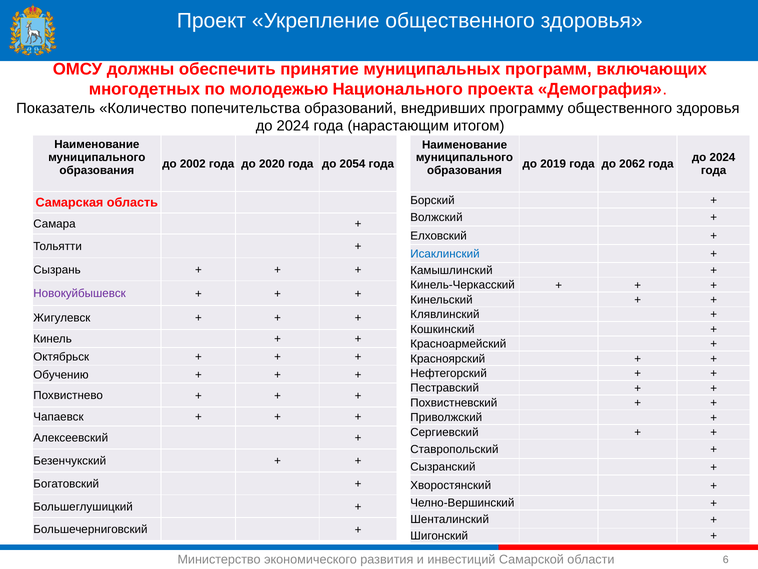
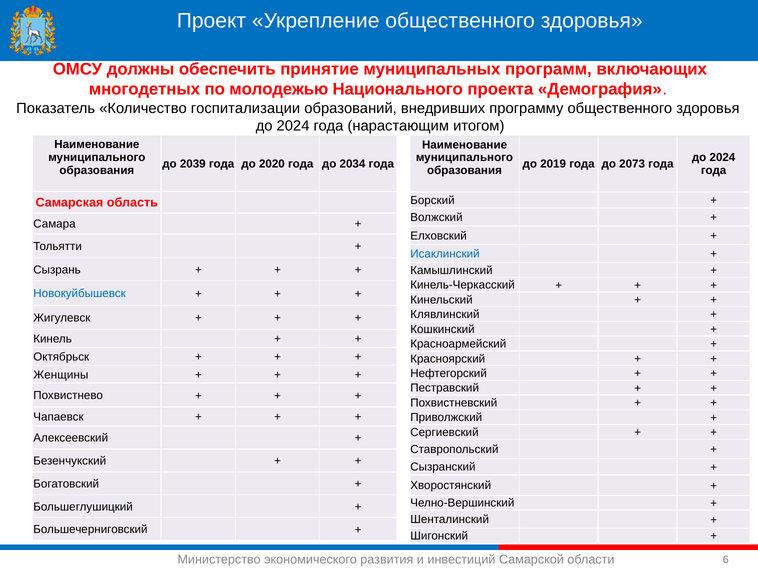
попечительства: попечительства -> госпитализации (245, 108)
2002: 2002 -> 2039 (193, 164)
2054: 2054 -> 2034 (352, 164)
2062: 2062 -> 2073 (632, 164)
Новокуйбышевск colour: purple -> blue (80, 293)
Обучению: Обучению -> Женщины (61, 374)
